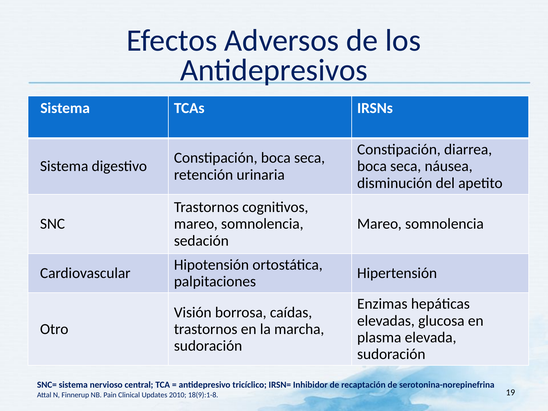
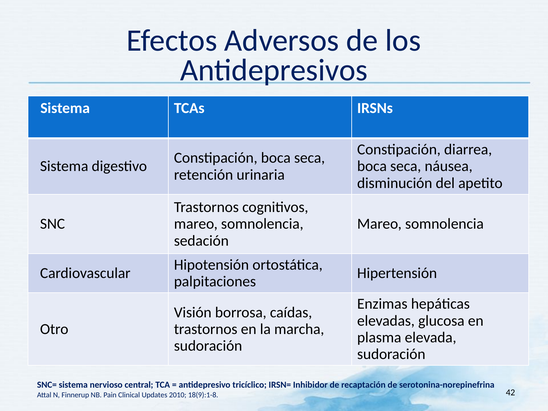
19: 19 -> 42 (510, 392)
